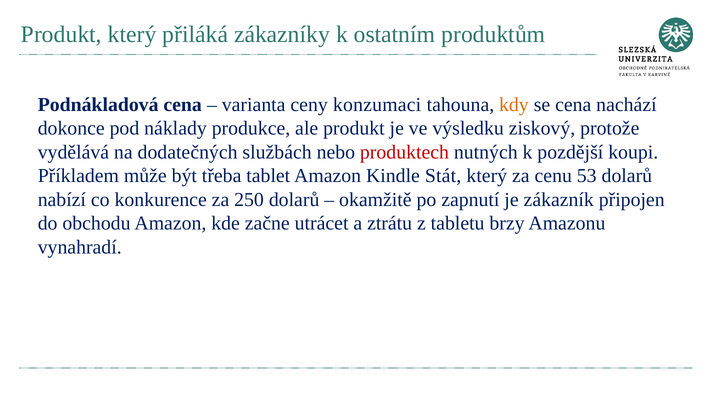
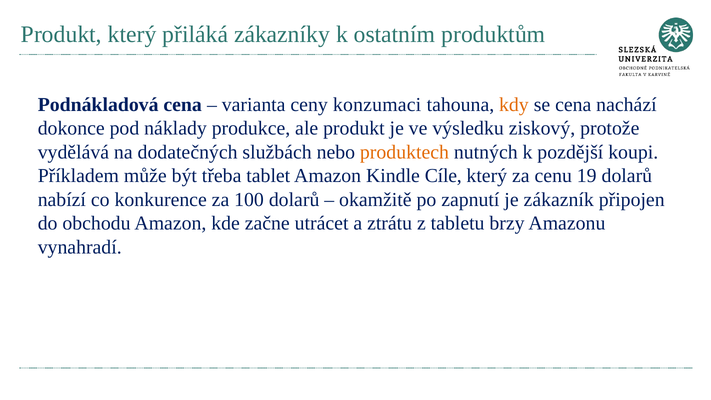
produktech colour: red -> orange (404, 152)
Stát: Stát -> Cíle (443, 176)
53: 53 -> 19 (587, 176)
250: 250 -> 100 (249, 200)
